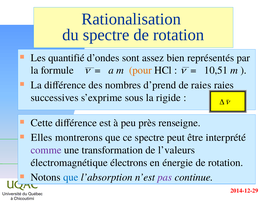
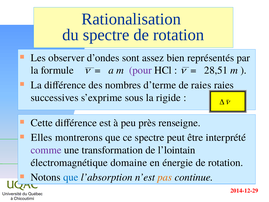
quantifié: quantifié -> observer (66, 58)
pour colour: orange -> purple (140, 70)
10,51: 10,51 -> 28,51 (216, 70)
d’prend: d’prend -> d’terme (160, 85)
l’valeurs: l’valeurs -> l’lointain (177, 150)
électrons: électrons -> domaine (129, 162)
pas colour: purple -> orange (165, 177)
